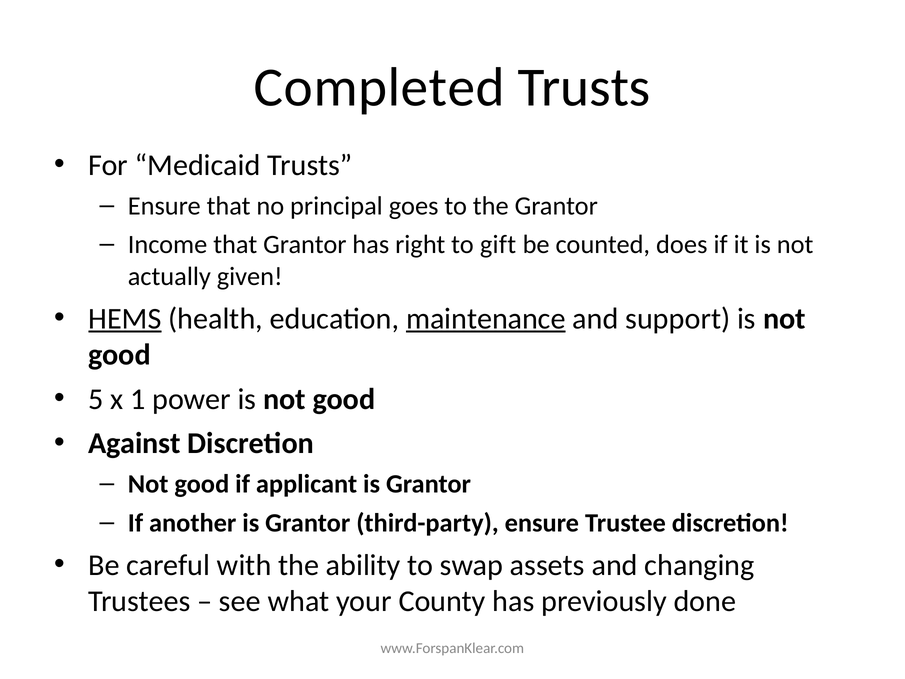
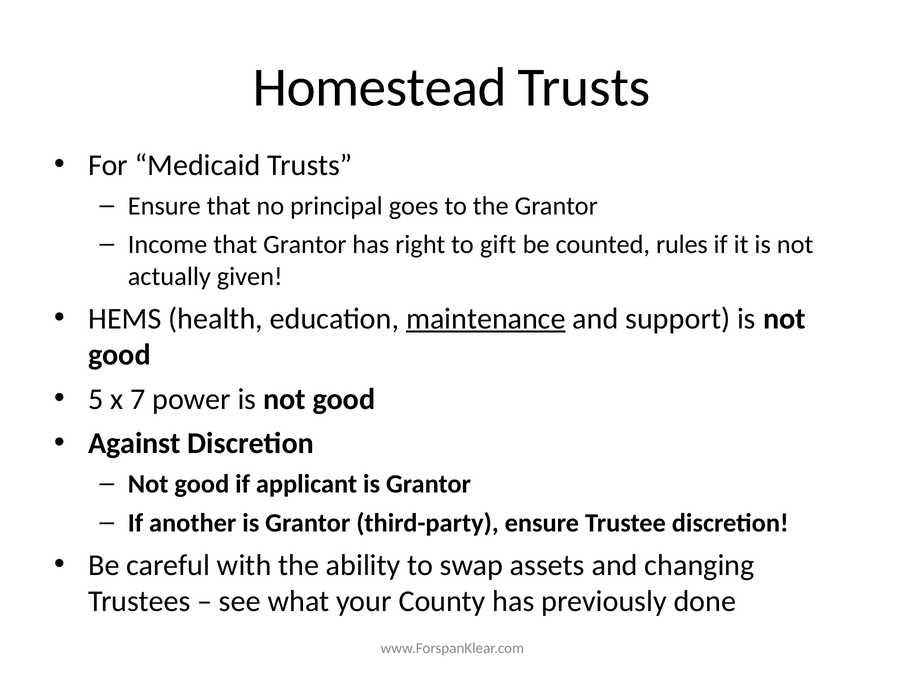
Completed: Completed -> Homestead (380, 88)
does: does -> rules (682, 245)
HEMS underline: present -> none (125, 318)
1: 1 -> 7 (138, 399)
